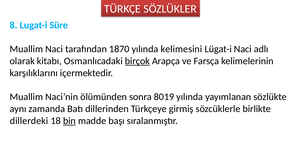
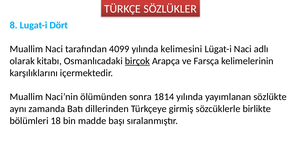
Süre: Süre -> Dört (59, 25)
1870: 1870 -> 4099 (119, 49)
8019: 8019 -> 1814 (164, 97)
dillerdeki: dillerdeki -> bölümleri (29, 121)
bin underline: present -> none (69, 121)
